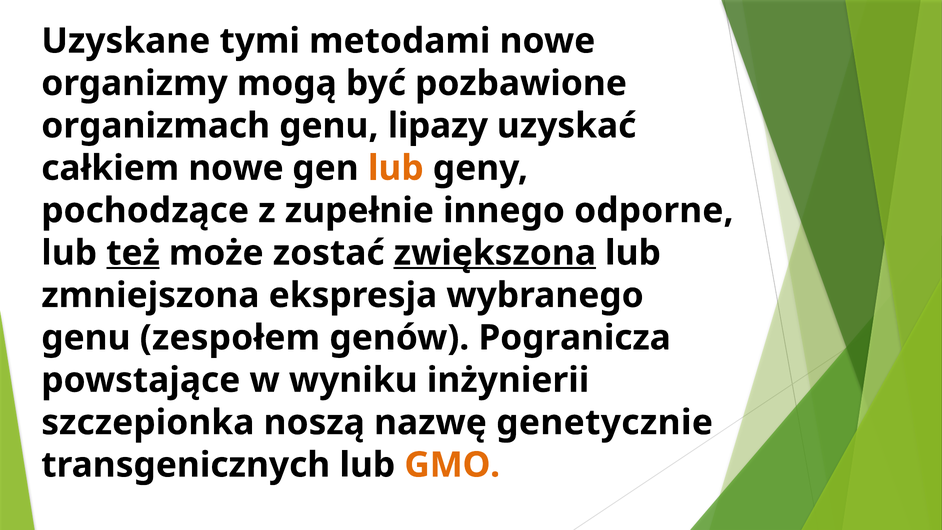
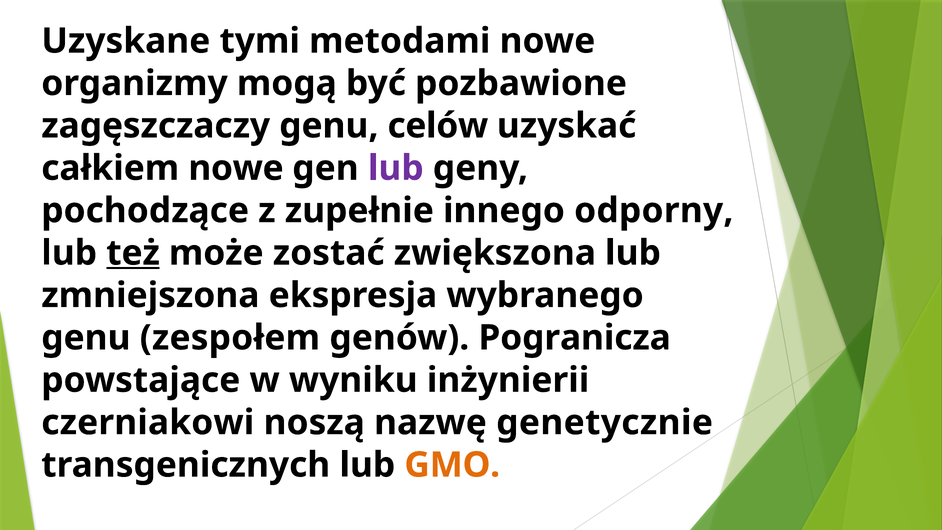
organizmach: organizmach -> zagęszczaczy (156, 126)
lipazy: lipazy -> celów (438, 126)
lub colour: orange -> purple (396, 168)
odporne: odporne -> odporny (654, 211)
zwiększona underline: present -> none (495, 253)
szczepionka: szczepionka -> czerniakowi (148, 422)
